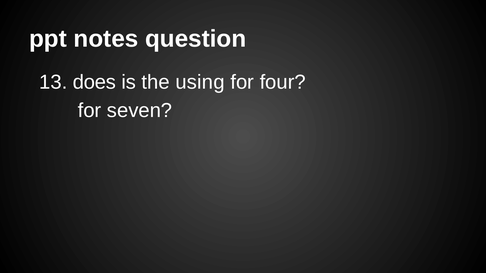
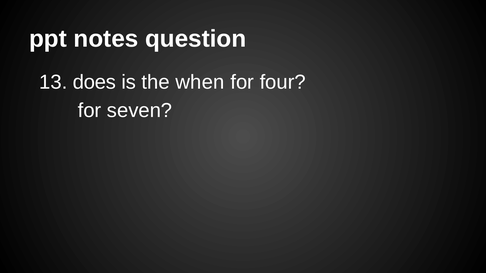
using: using -> when (200, 82)
